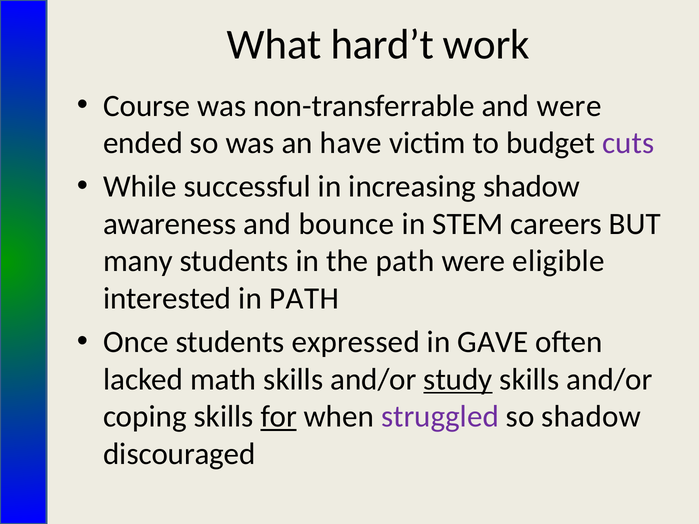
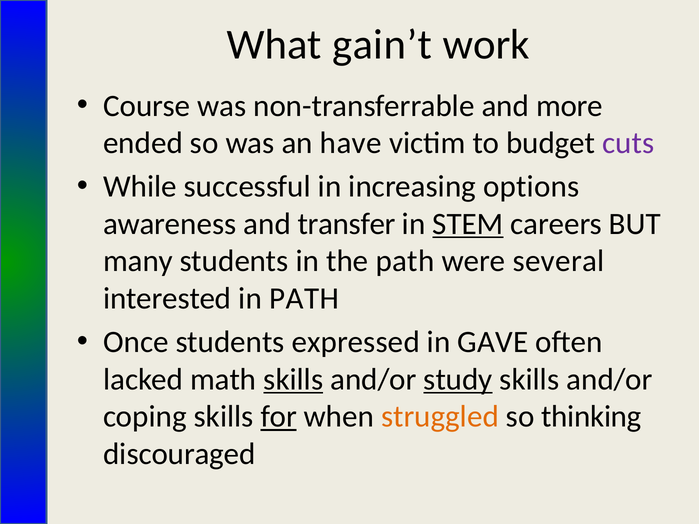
hard’t: hard’t -> gain’t (382, 45)
and were: were -> more (569, 106)
increasing shadow: shadow -> options (531, 187)
bounce: bounce -> transfer (347, 224)
STEM underline: none -> present (468, 224)
eligible: eligible -> several (559, 261)
skills underline: none -> present (293, 380)
struggled colour: purple -> orange (440, 417)
so shadow: shadow -> thinking (591, 417)
